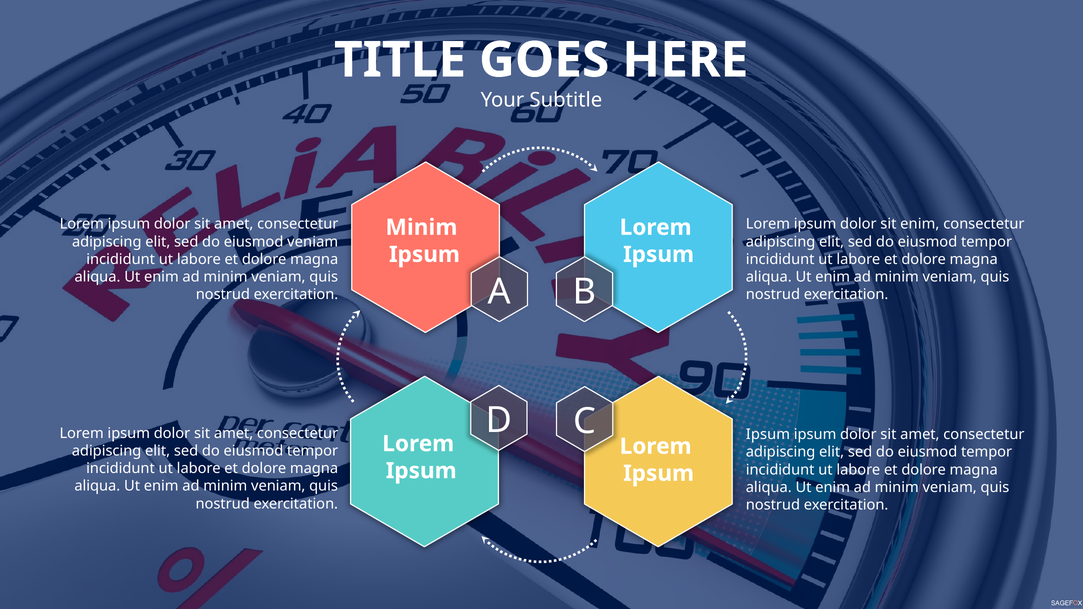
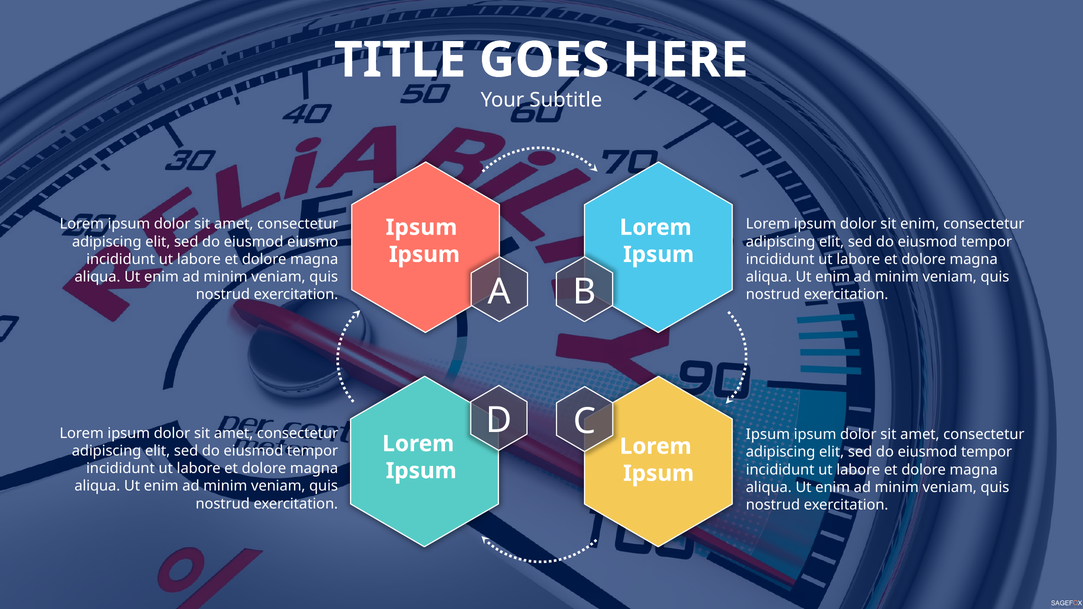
Minim: Minim -> Ipsum (421, 227)
eiusmod veniam: veniam -> eiusmo (313, 242)
